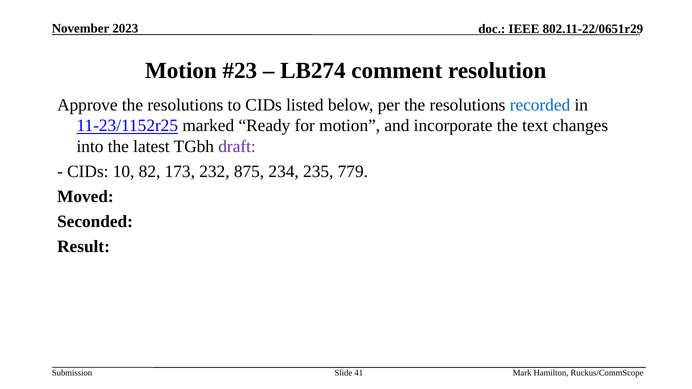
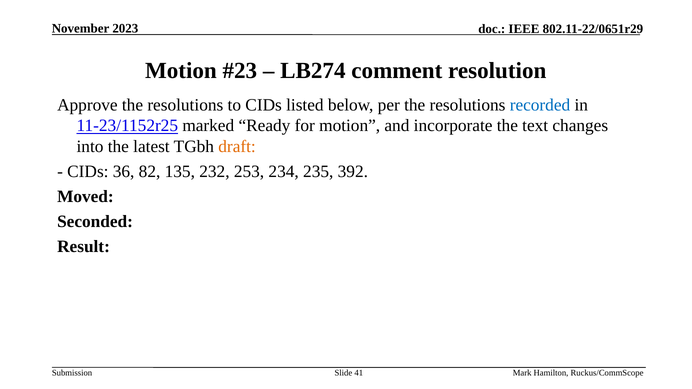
draft colour: purple -> orange (237, 147)
10: 10 -> 36 (124, 172)
173: 173 -> 135 (180, 172)
875: 875 -> 253 (249, 172)
779: 779 -> 392 (353, 172)
